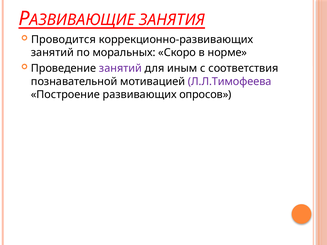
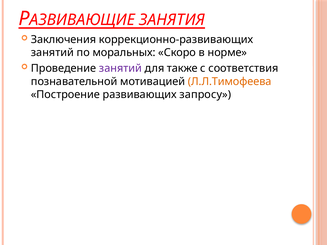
Проводится: Проводится -> Заключения (64, 40)
иным: иным -> также (182, 68)
Л.Л.Тимофеева colour: purple -> orange (230, 82)
опросов: опросов -> запросу (205, 95)
